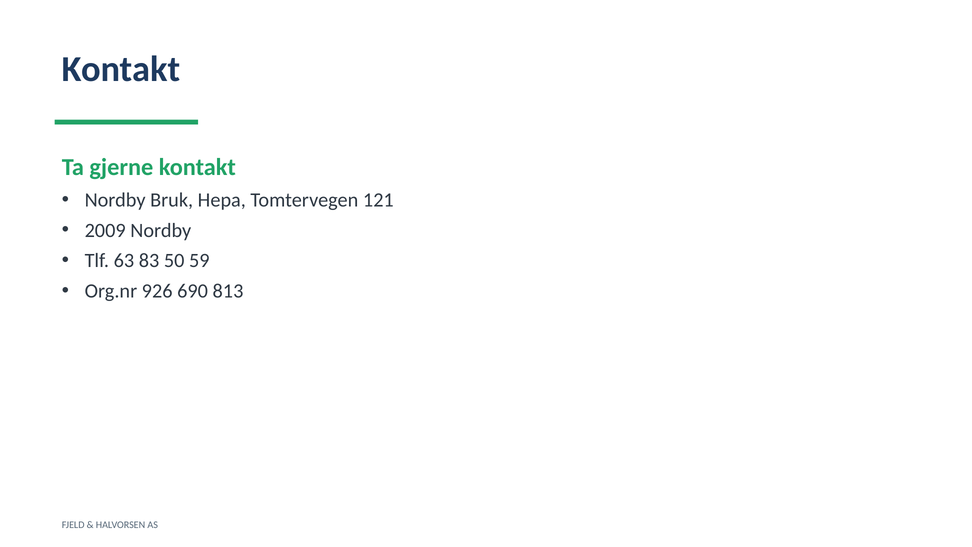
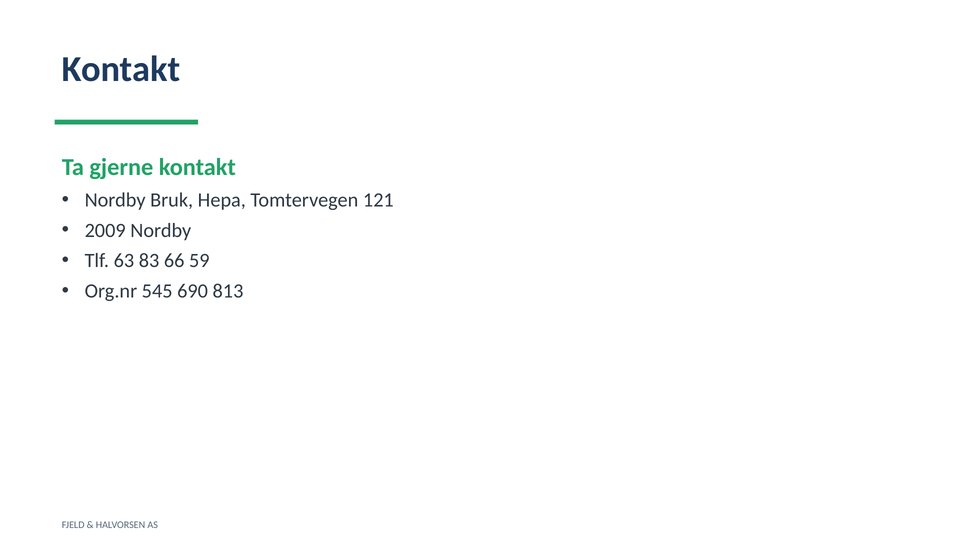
50: 50 -> 66 (174, 261)
926: 926 -> 545 (157, 291)
